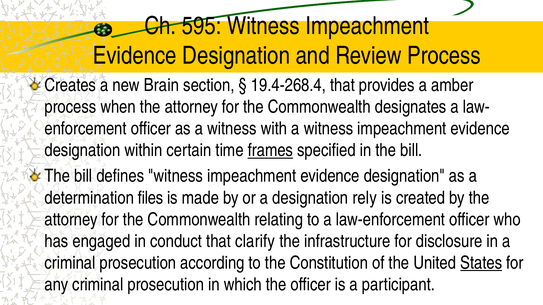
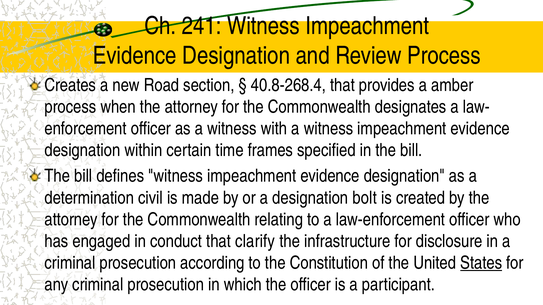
595: 595 -> 241 (202, 26)
Brain: Brain -> Road (161, 85)
19.4-268.4: 19.4-268.4 -> 40.8-268.4 (288, 85)
frames underline: present -> none (270, 151)
files: files -> civil (150, 198)
rely: rely -> bolt (365, 198)
